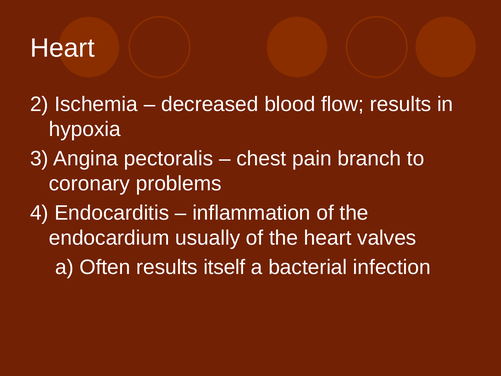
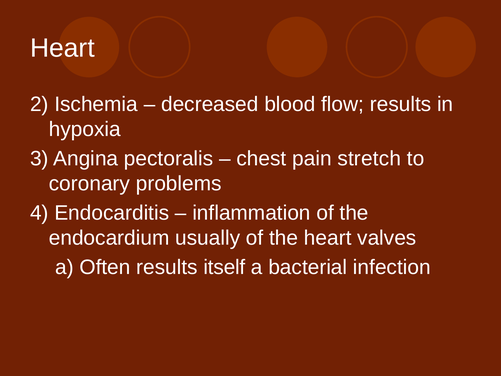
branch: branch -> stretch (369, 158)
